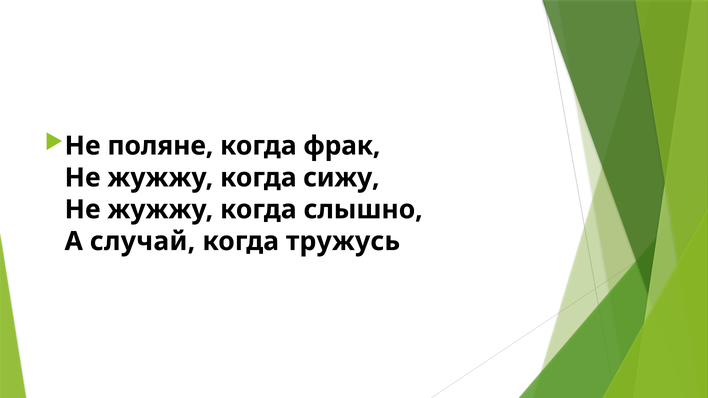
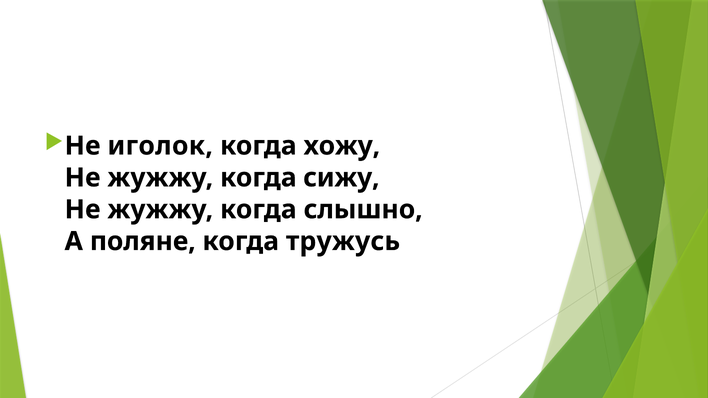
поляне: поляне -> иголок (160, 146)
фрак: фрак -> хожу (342, 146)
случай: случай -> поляне (143, 241)
